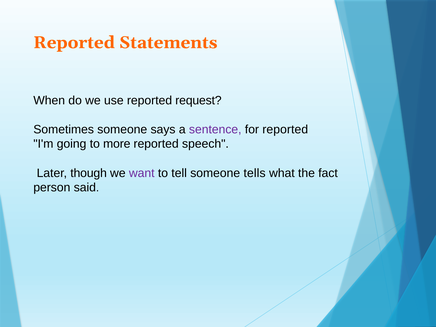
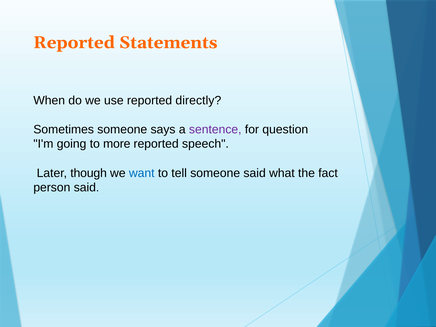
request: request -> directly (198, 100)
for reported: reported -> question (285, 129)
want colour: purple -> blue (142, 173)
someone tells: tells -> said (255, 173)
